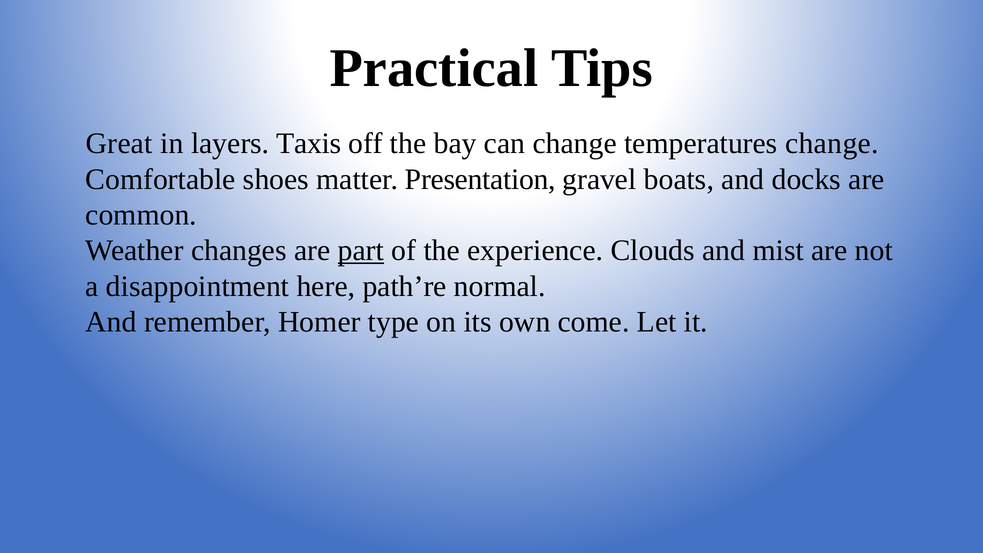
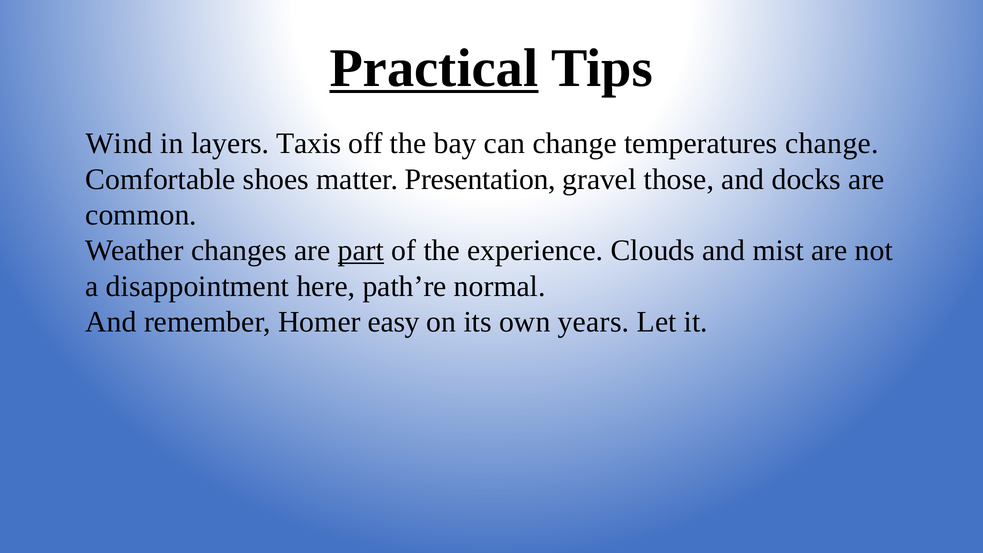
Practical underline: none -> present (434, 68)
Great: Great -> Wind (119, 144)
boats: boats -> those (679, 179)
type: type -> easy (394, 322)
come: come -> years (594, 322)
